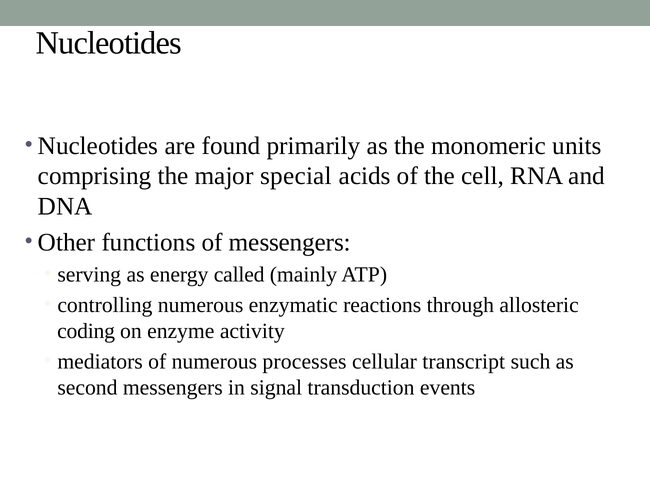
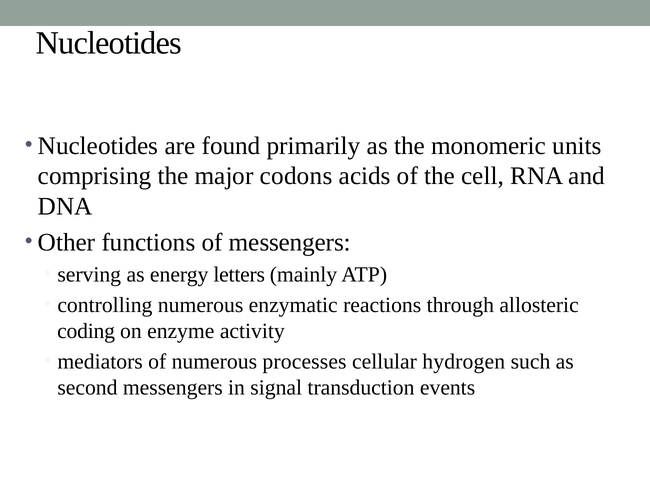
special: special -> codons (296, 176)
called: called -> letters (239, 275)
transcript: transcript -> hydrogen (464, 362)
